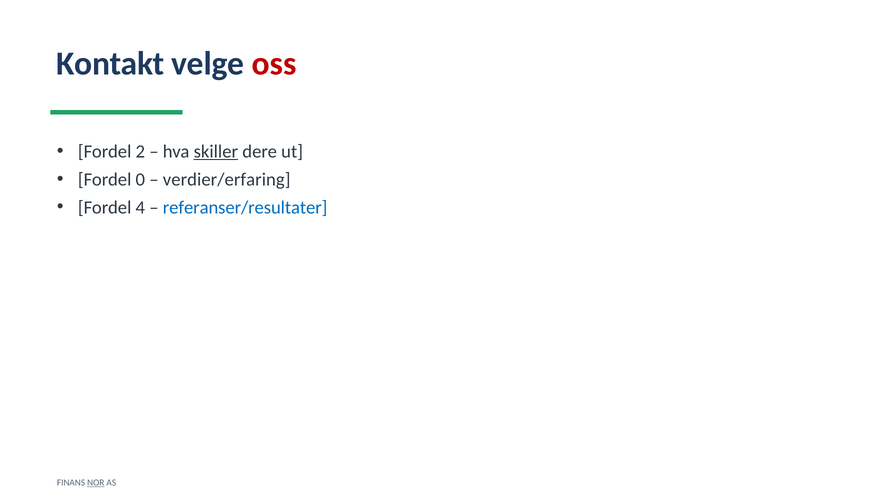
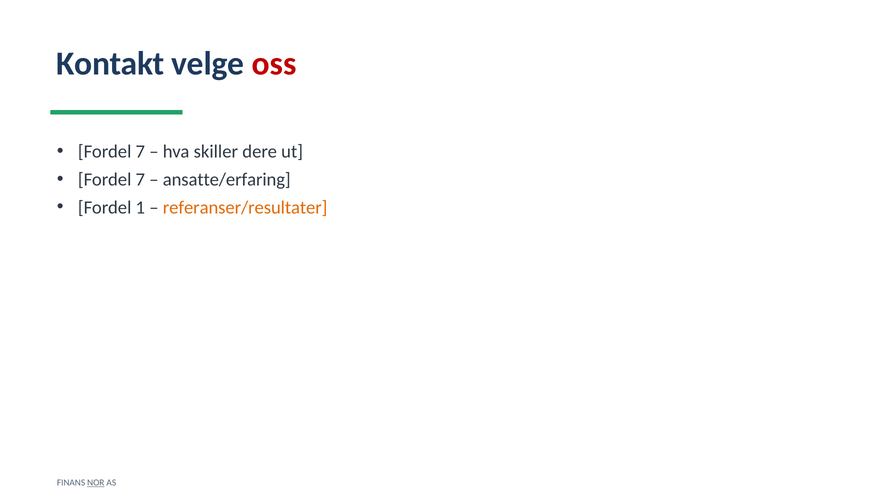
2: 2 -> 7 (140, 152)
skiller underline: present -> none (216, 152)
0: 0 -> 7 (140, 180)
verdier/erfaring: verdier/erfaring -> ansatte/erfaring (227, 180)
4: 4 -> 1 (140, 208)
referanser/resultater colour: blue -> orange (245, 208)
